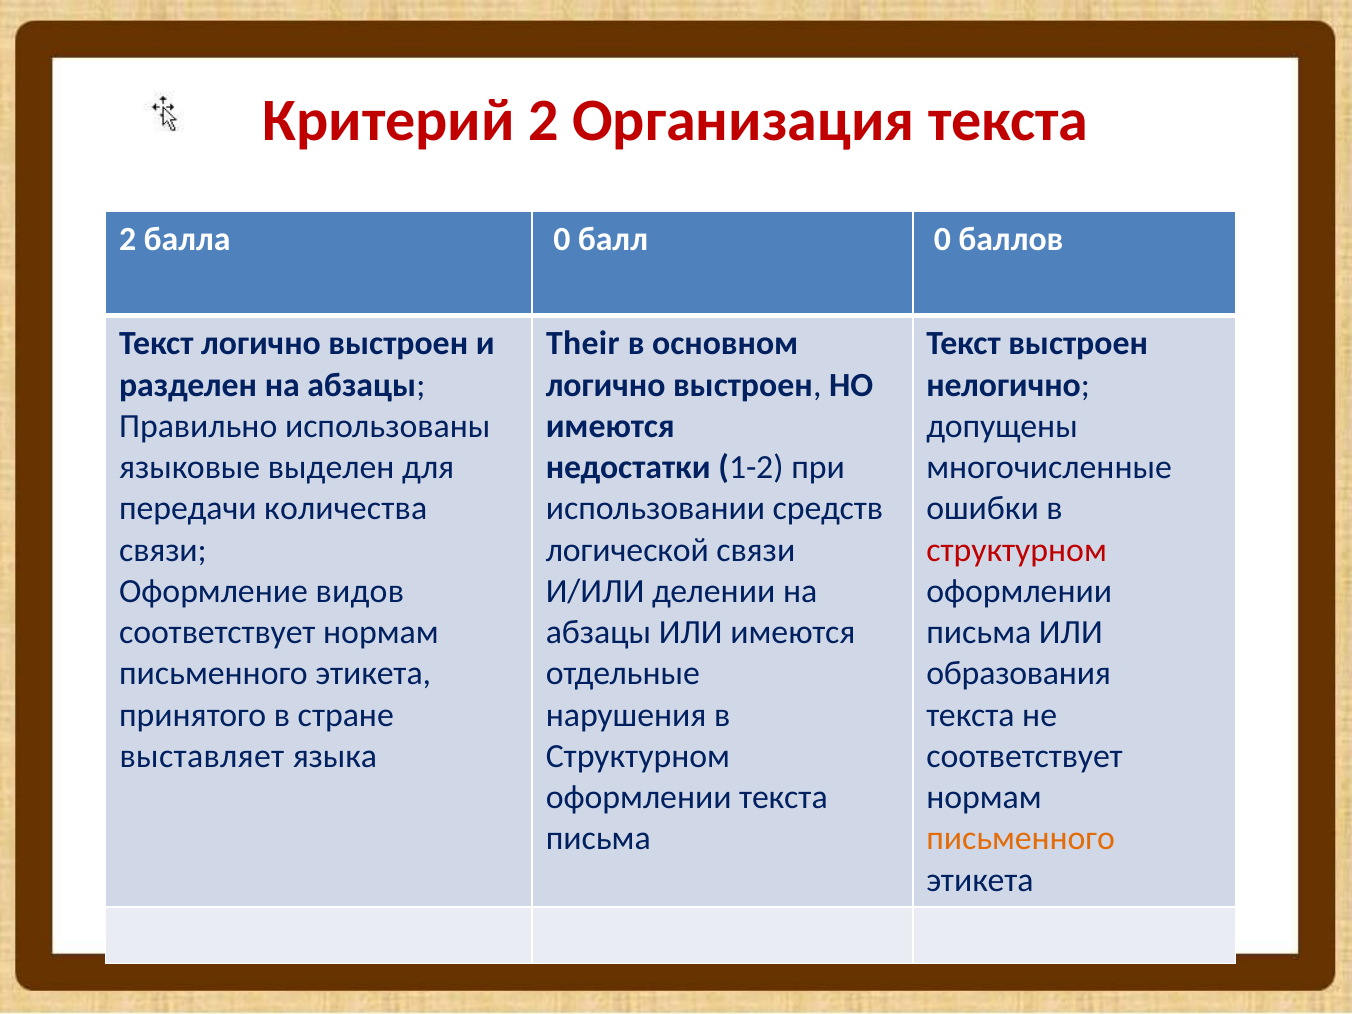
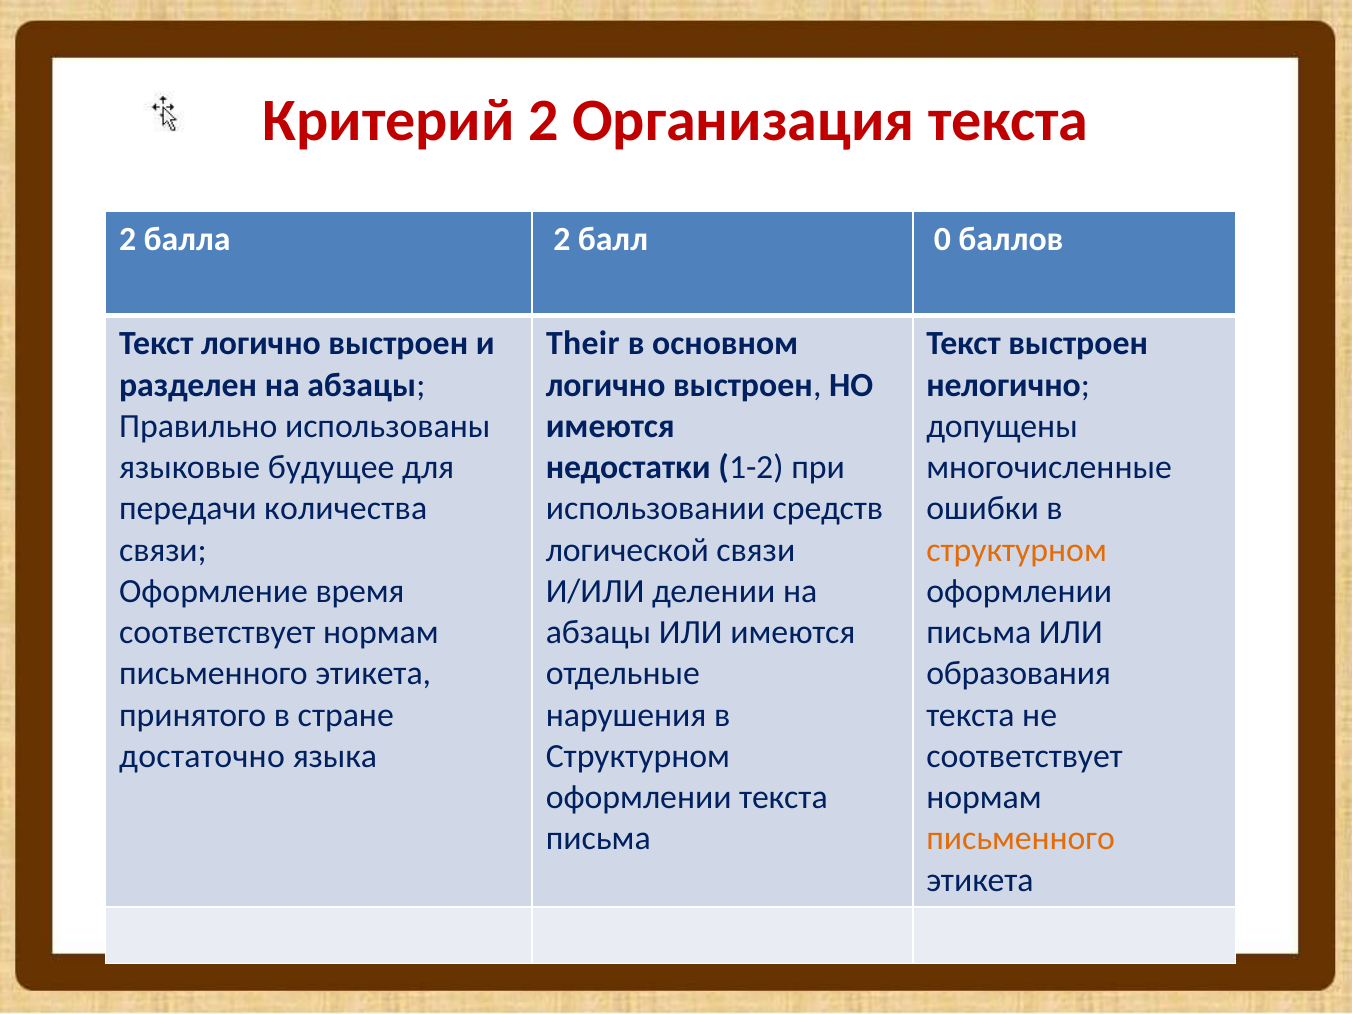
балла 0: 0 -> 2 (562, 239)
выделен: выделен -> будущее (331, 467)
структурном colour: red -> orange (1017, 550)
видов: видов -> время (360, 591)
выставляет: выставляет -> достаточно (202, 756)
